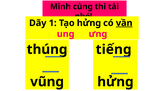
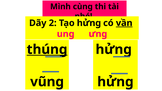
1: 1 -> 2 (53, 23)
thúng underline: none -> present (47, 50)
tiếng: tiếng -> hửng (114, 50)
